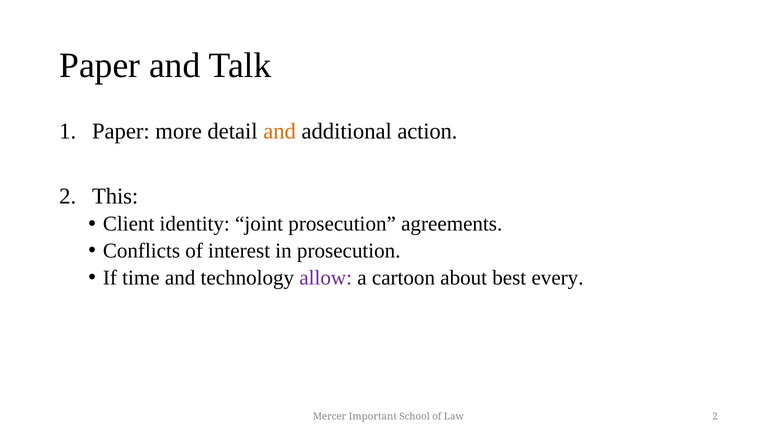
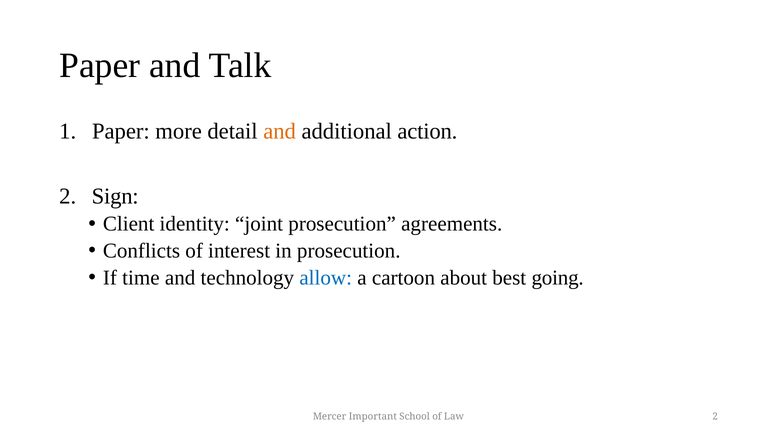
This: This -> Sign (115, 196)
allow colour: purple -> blue (326, 278)
every: every -> going (558, 278)
